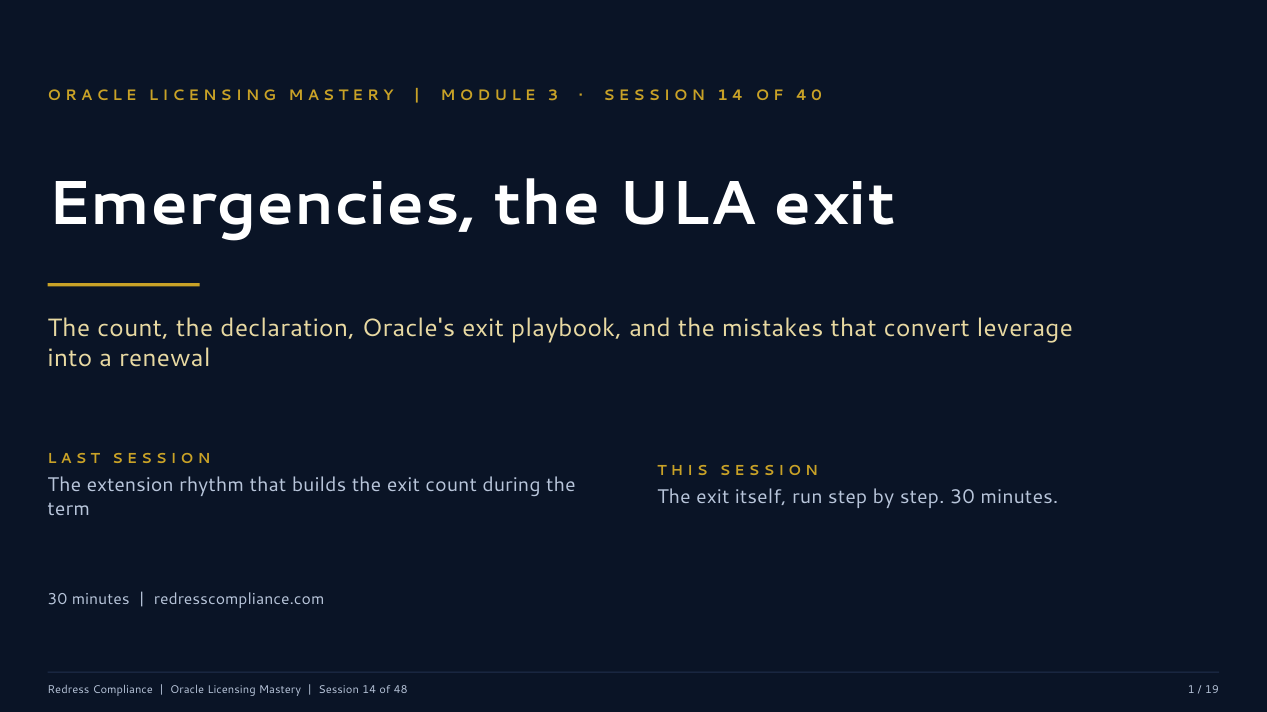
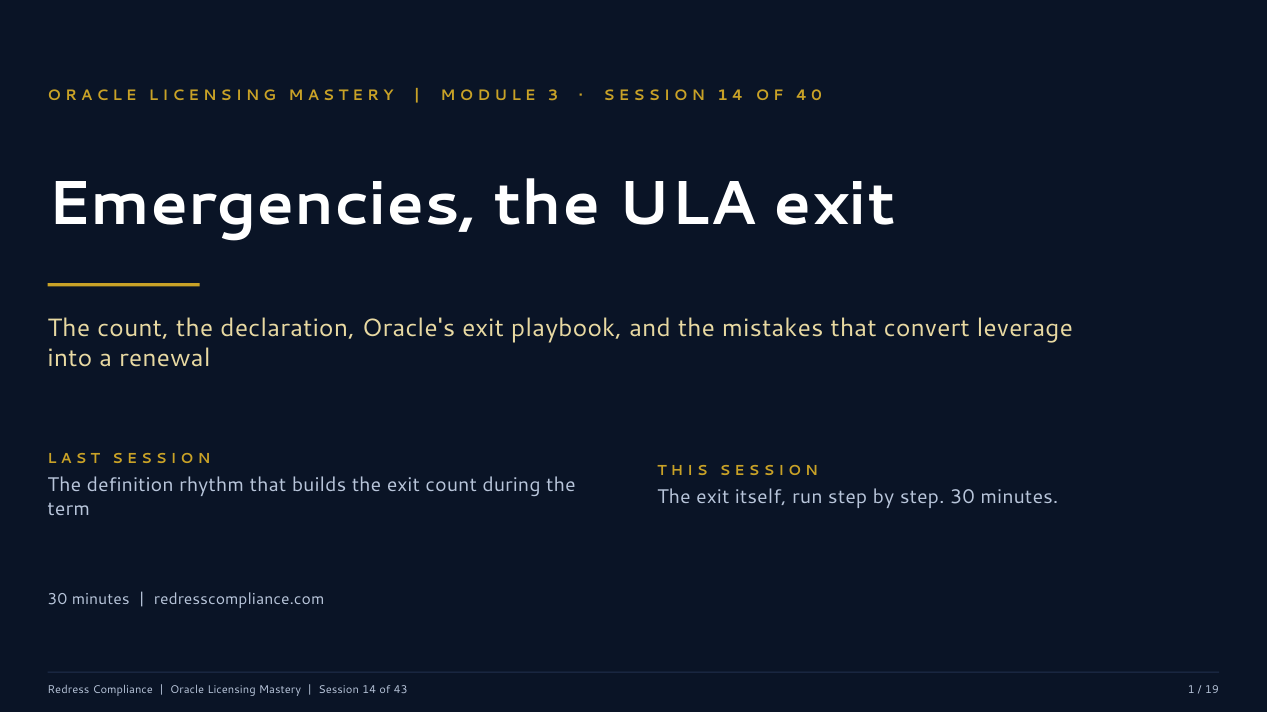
extension: extension -> definition (130, 485)
48: 48 -> 43 (401, 691)
